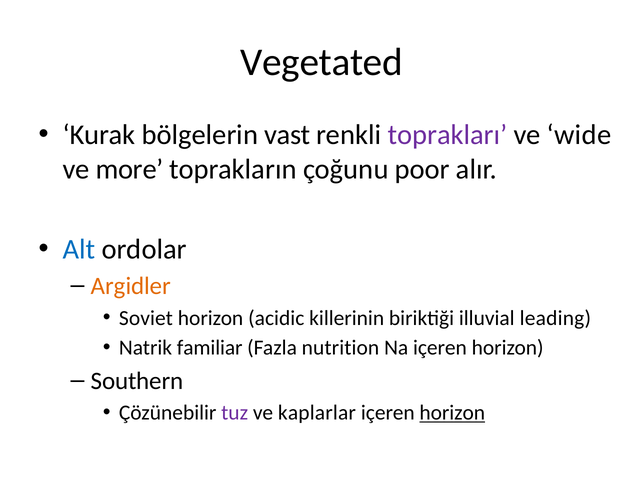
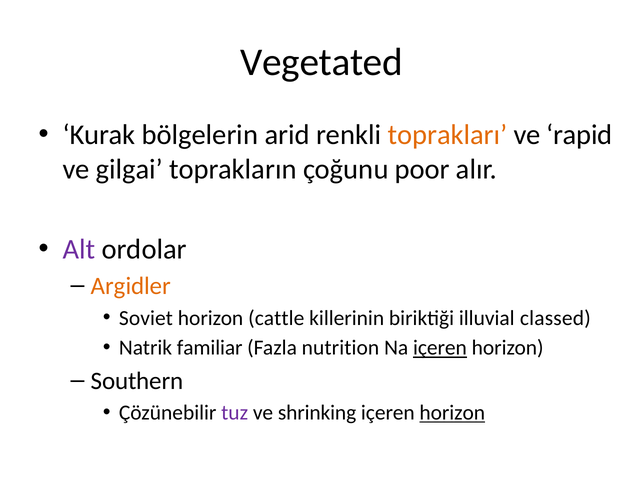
vast: vast -> arid (287, 135)
toprakları colour: purple -> orange (447, 135)
wide: wide -> rapid (579, 135)
more: more -> gilgai (129, 169)
Alt colour: blue -> purple (79, 249)
acidic: acidic -> cattle (276, 318)
leading: leading -> classed (555, 318)
içeren underline: none -> present (440, 348)
kaplarlar: kaplarlar -> shrinking (317, 413)
